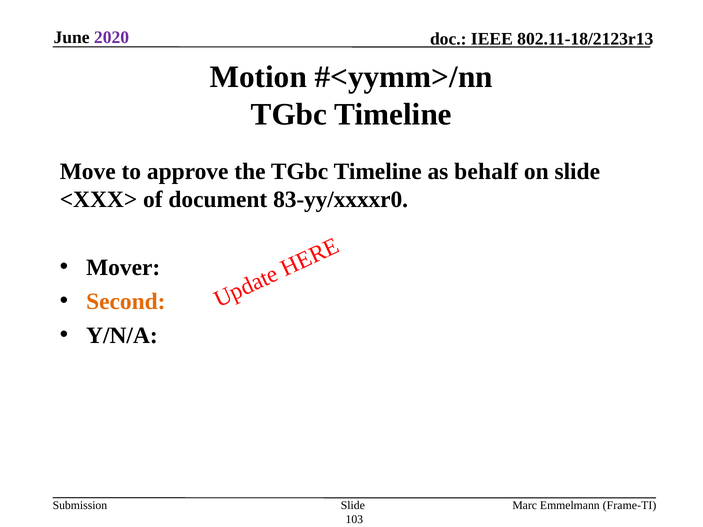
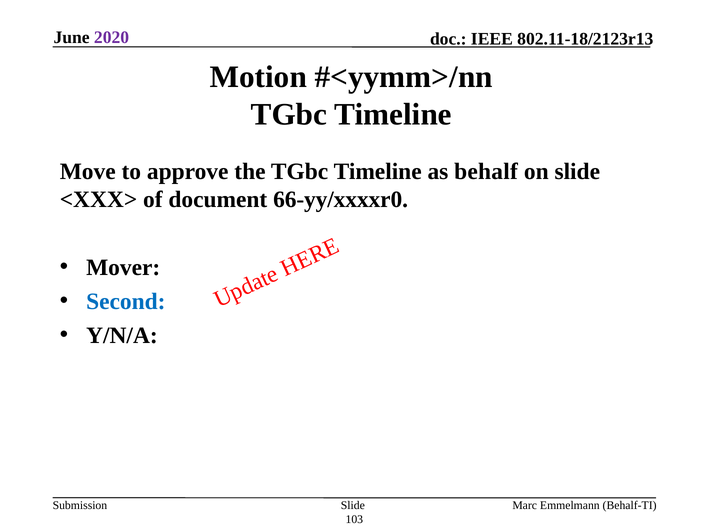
83-yy/xxxxr0: 83-yy/xxxxr0 -> 66-yy/xxxxr0 (341, 200)
Second colour: orange -> blue (126, 302)
Frame-TI: Frame-TI -> Behalf-TI (630, 506)
